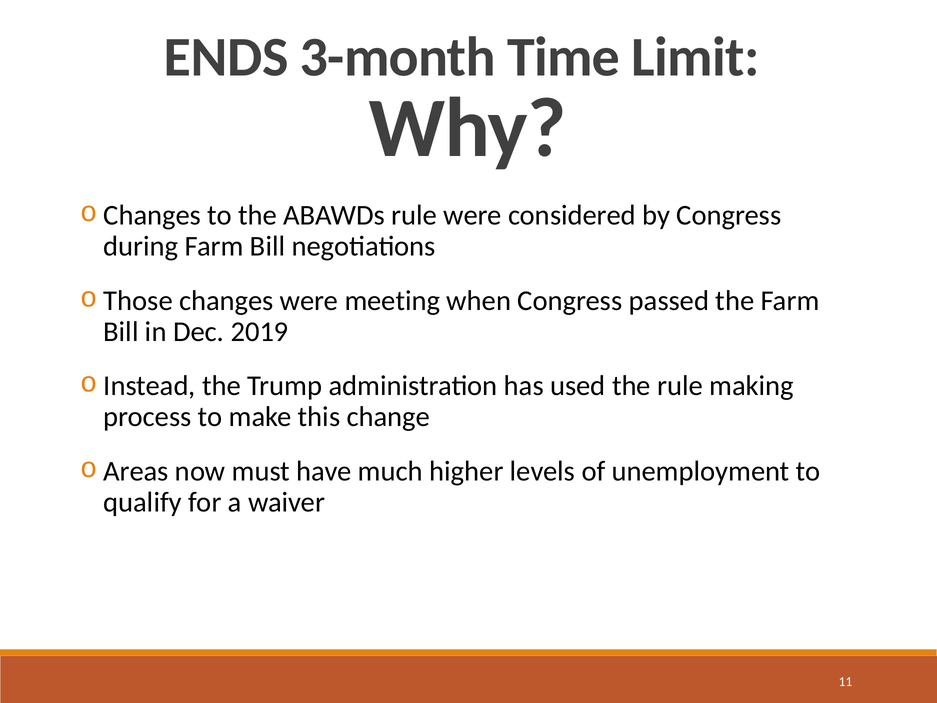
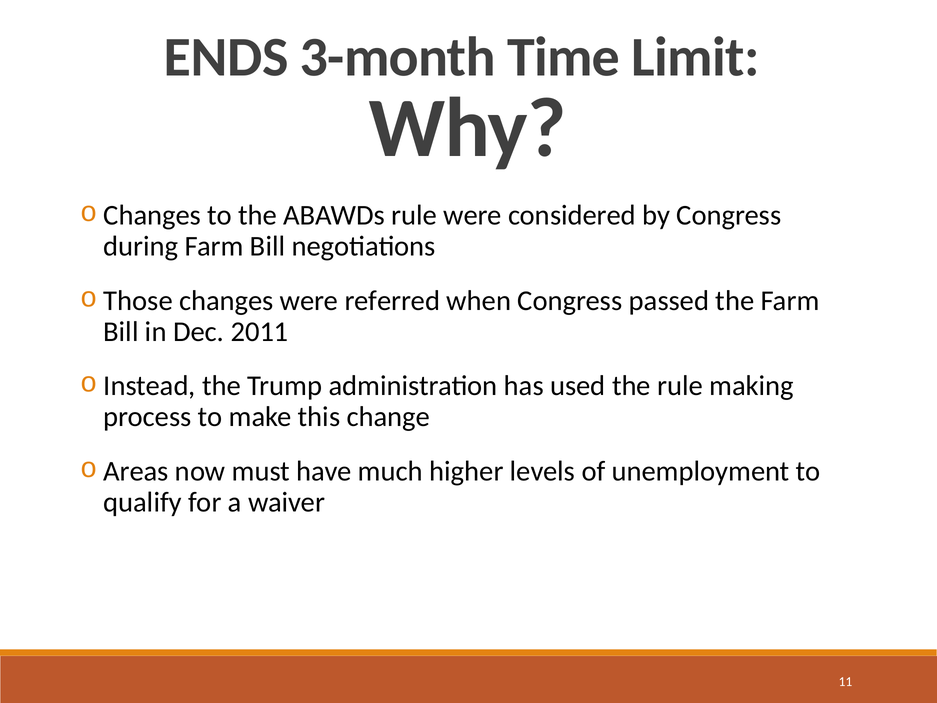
meeting: meeting -> referred (392, 301)
2019: 2019 -> 2011 (260, 331)
